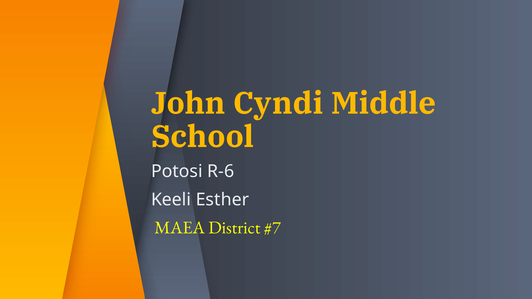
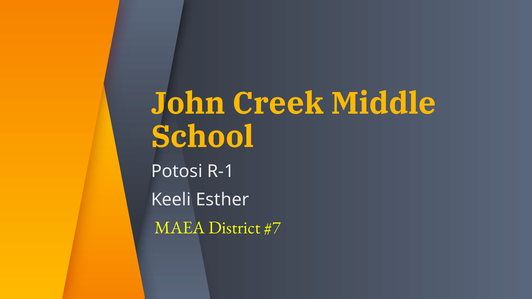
Cyndi: Cyndi -> Creek (278, 104)
R-6: R-6 -> R-1 (221, 172)
